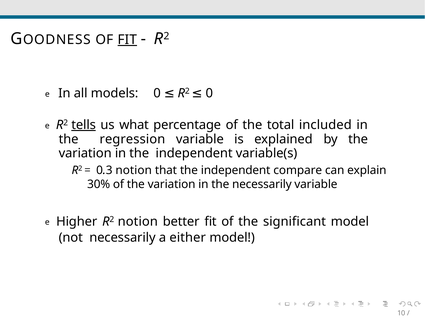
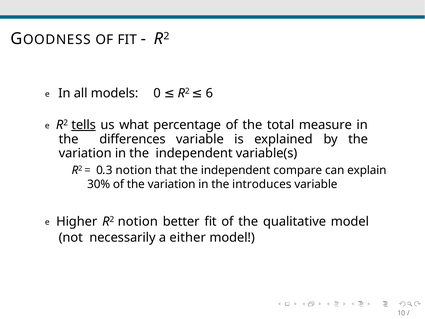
FIT underline: present -> none (127, 40)
0: 0 -> 6 (209, 93)
included: included -> measure (325, 125)
regression: regression -> differences (133, 139)
the necessarily: necessarily -> introduces (262, 184)
significant: significant -> qualitative (295, 222)
